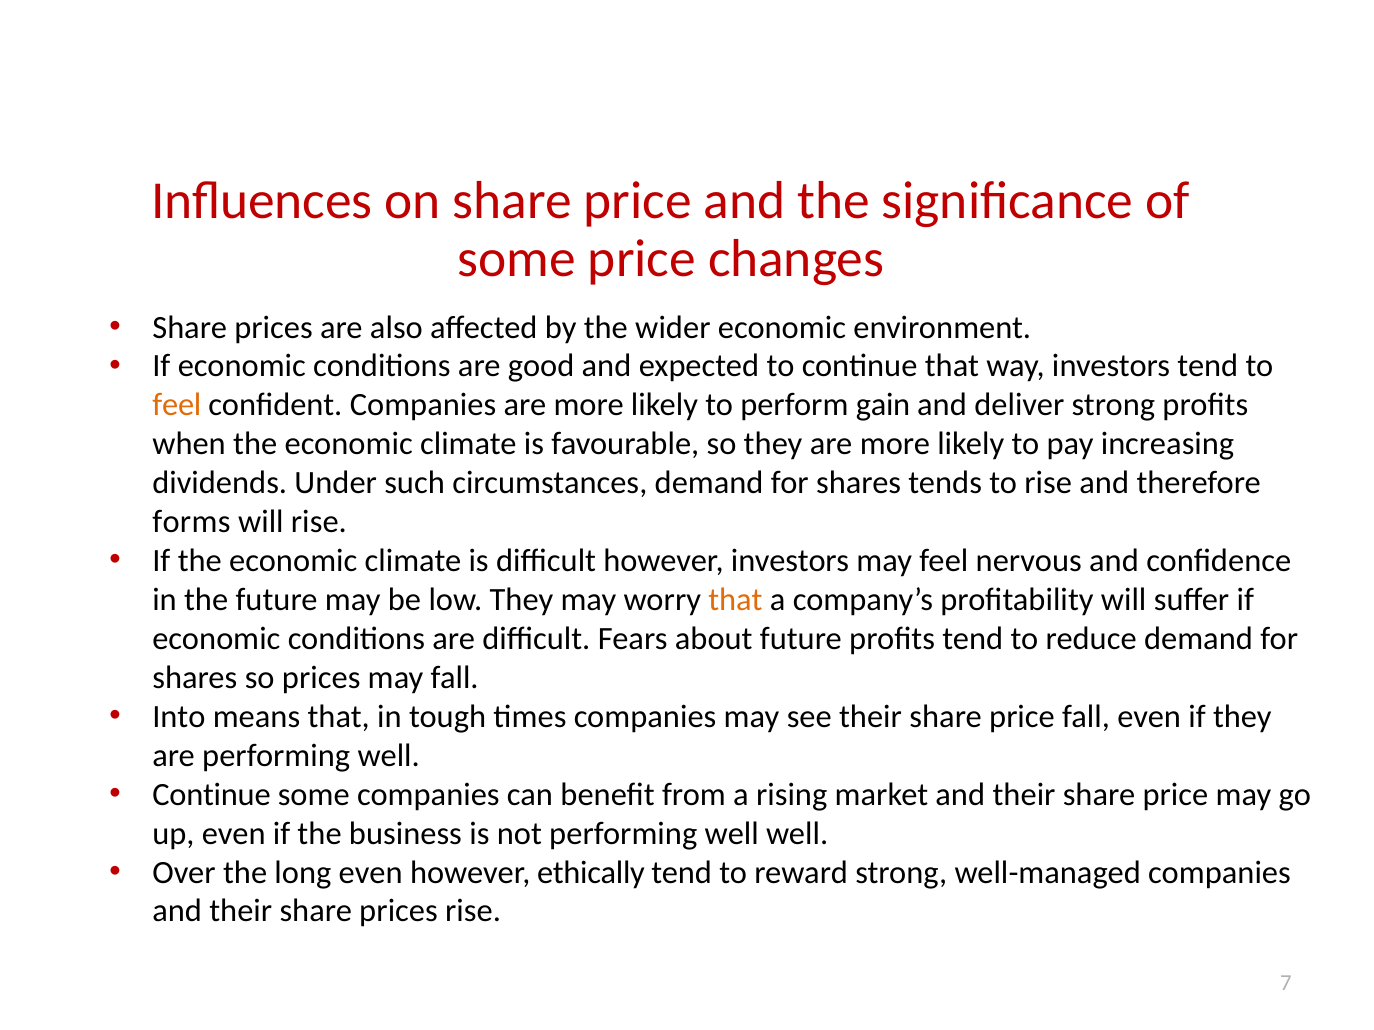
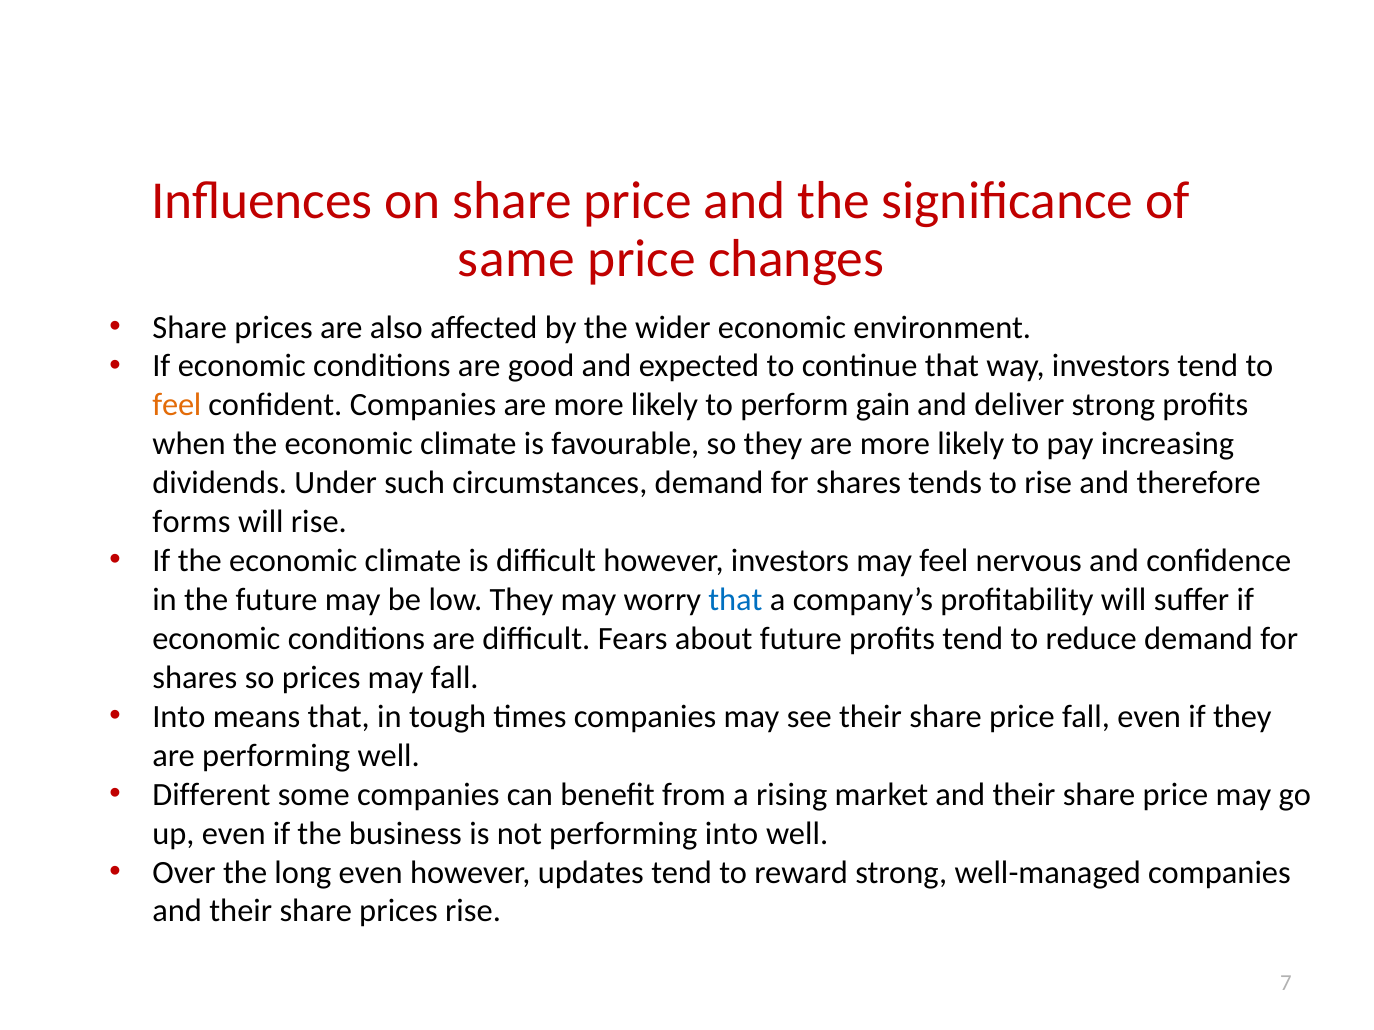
some: some -> same (516, 259)
that colour: orange -> blue (735, 600)
Continue: Continue -> Different (211, 795)
not performing well: well -> into (732, 834)
ethically: ethically -> updates (591, 873)
